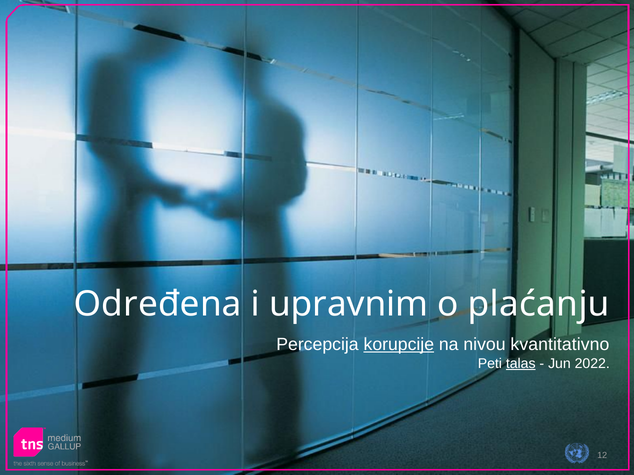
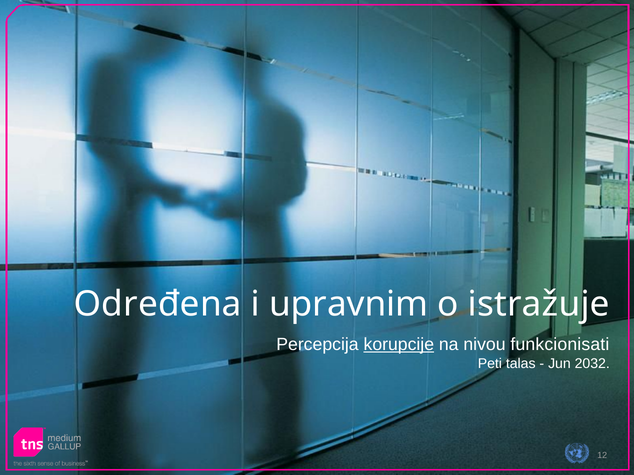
plaćanju: plaćanju -> istražuje (539, 305)
kvantitativno: kvantitativno -> funkcionisati (560, 345)
talas underline: present -> none (521, 364)
2022: 2022 -> 2032 (592, 364)
